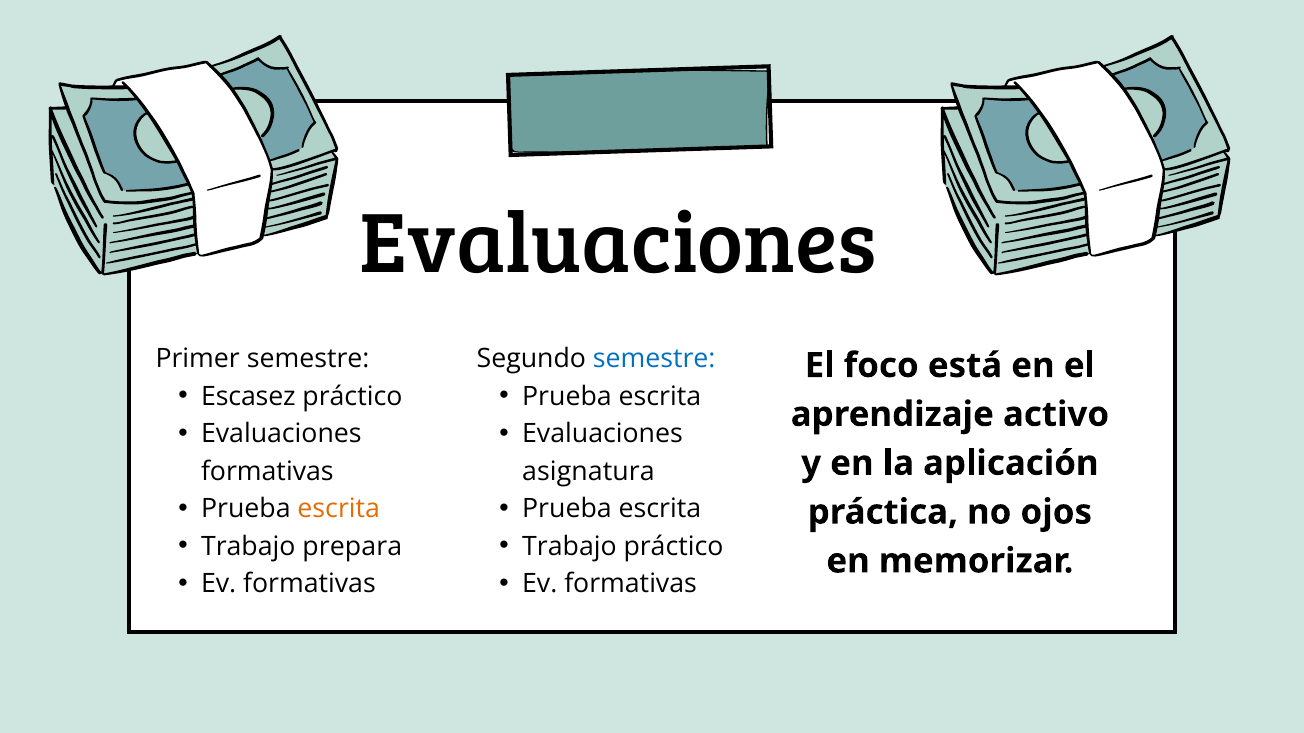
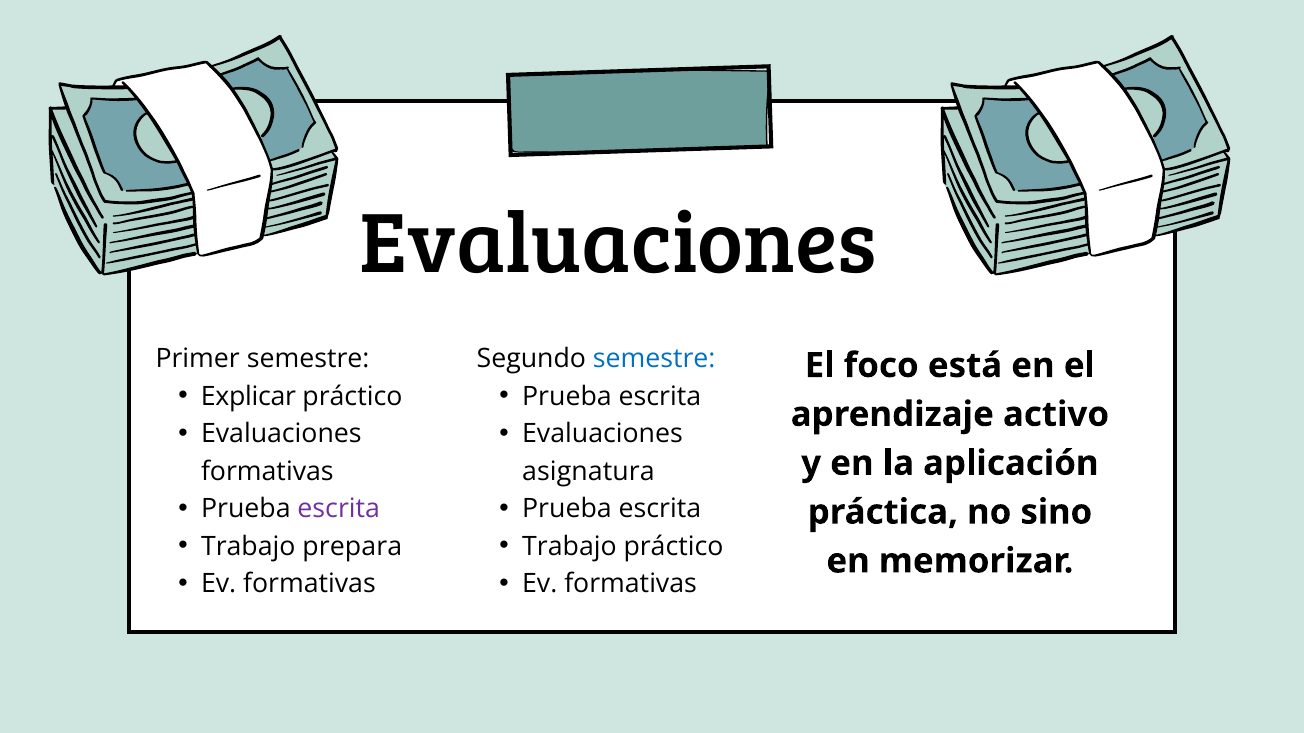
Escasez: Escasez -> Explicar (248, 397)
escrita colour: orange -> purple (339, 509)
ojos: ojos -> sino (1056, 512)
